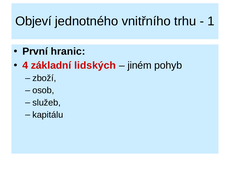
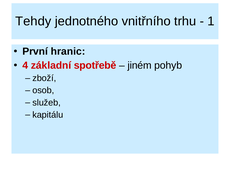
Objeví: Objeví -> Tehdy (33, 21)
lidských: lidských -> spotřebě (95, 65)
